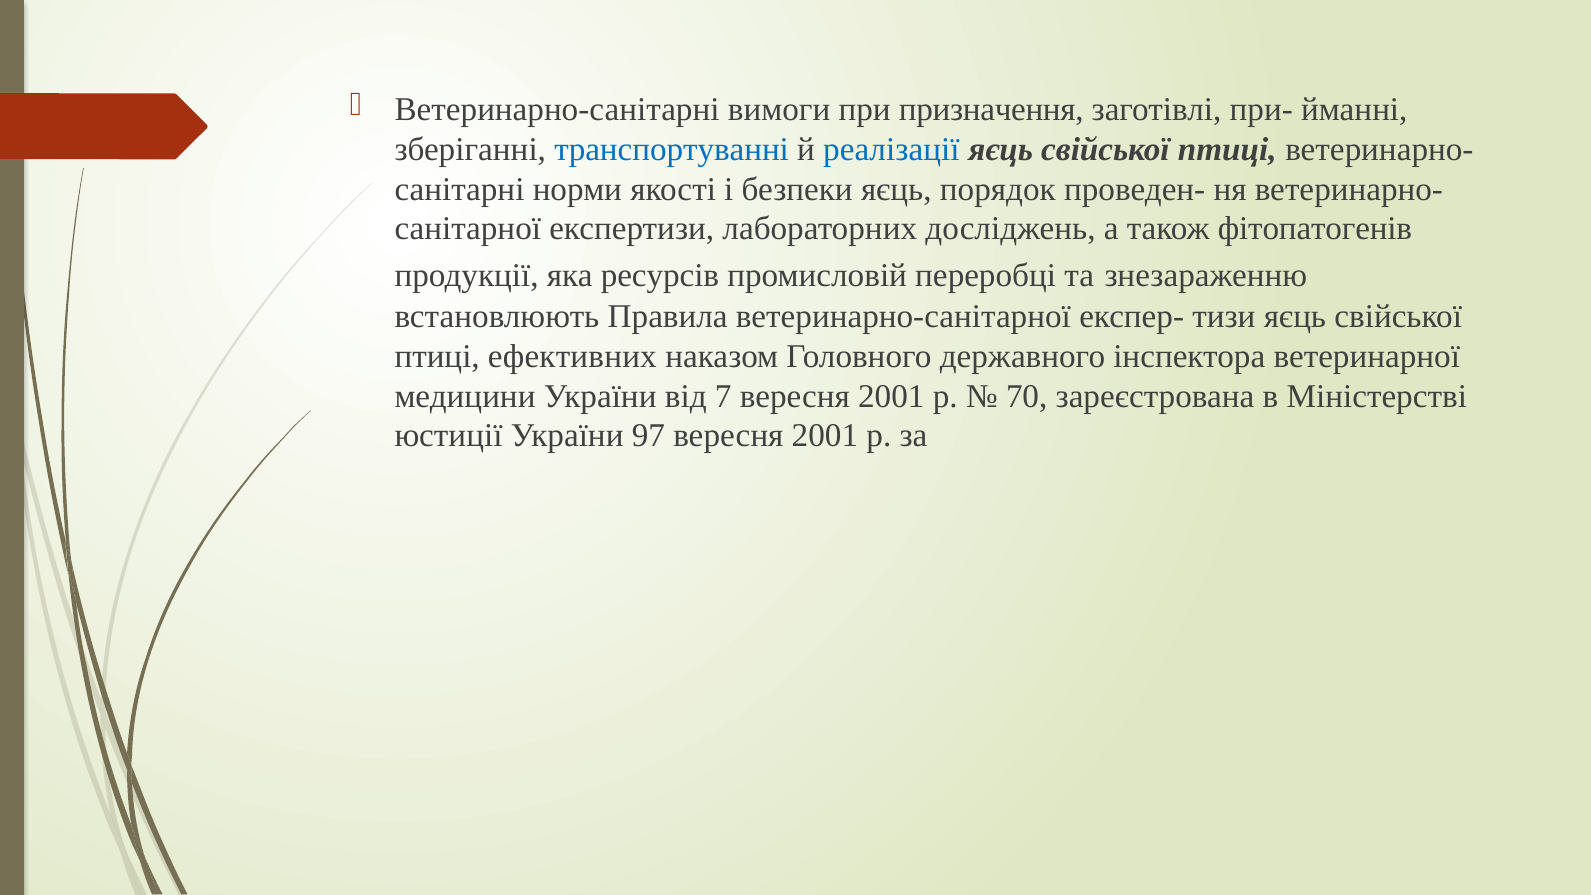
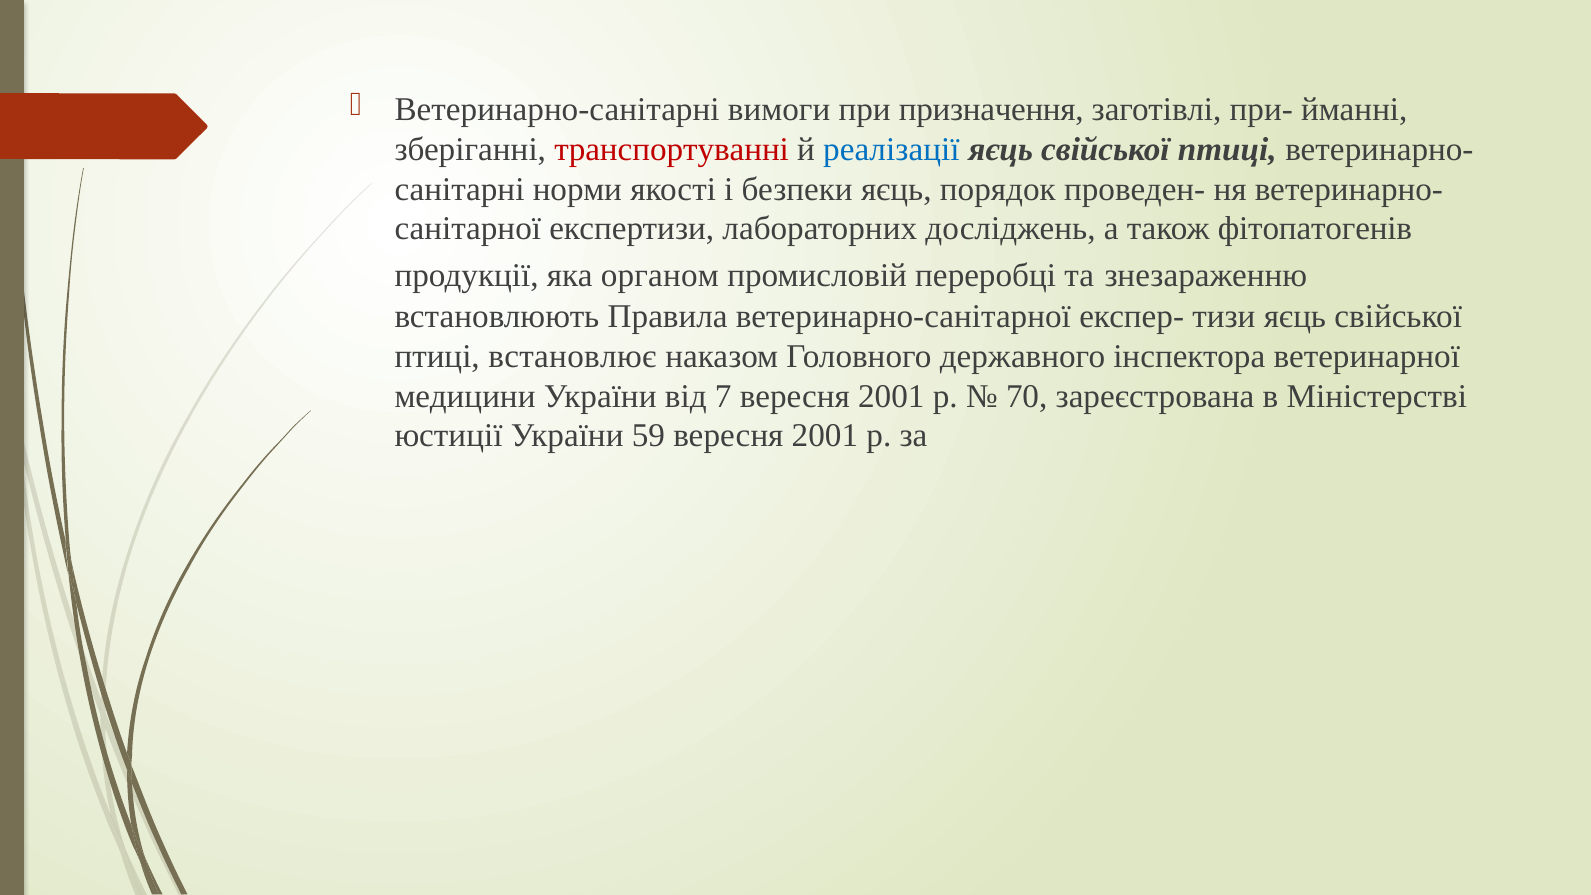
транспортуванні colour: blue -> red (672, 149)
ресурсів: ресурсів -> органом (660, 275)
ефективних: ефективних -> встановлює (572, 356)
97: 97 -> 59 (648, 436)
